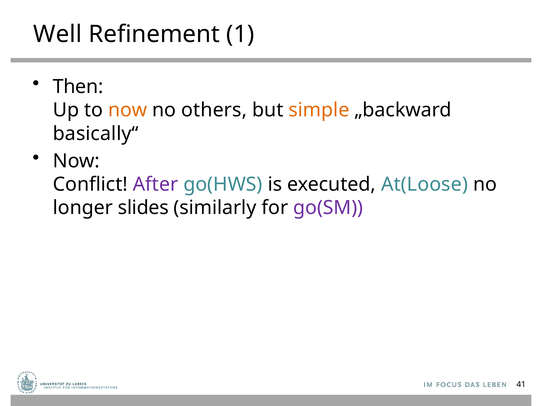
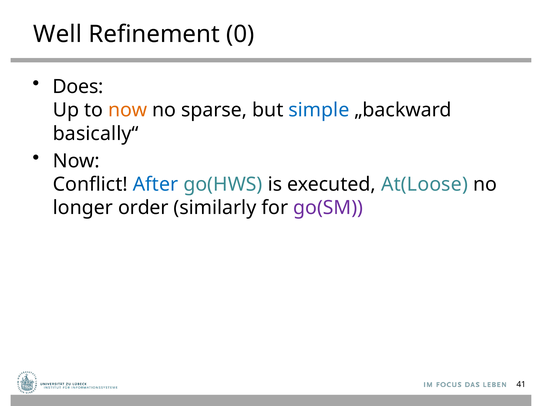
1: 1 -> 0 (240, 34)
Then: Then -> Does (78, 87)
others: others -> sparse (214, 110)
simple colour: orange -> blue (319, 110)
After colour: purple -> blue (155, 185)
slides: slides -> order (143, 208)
